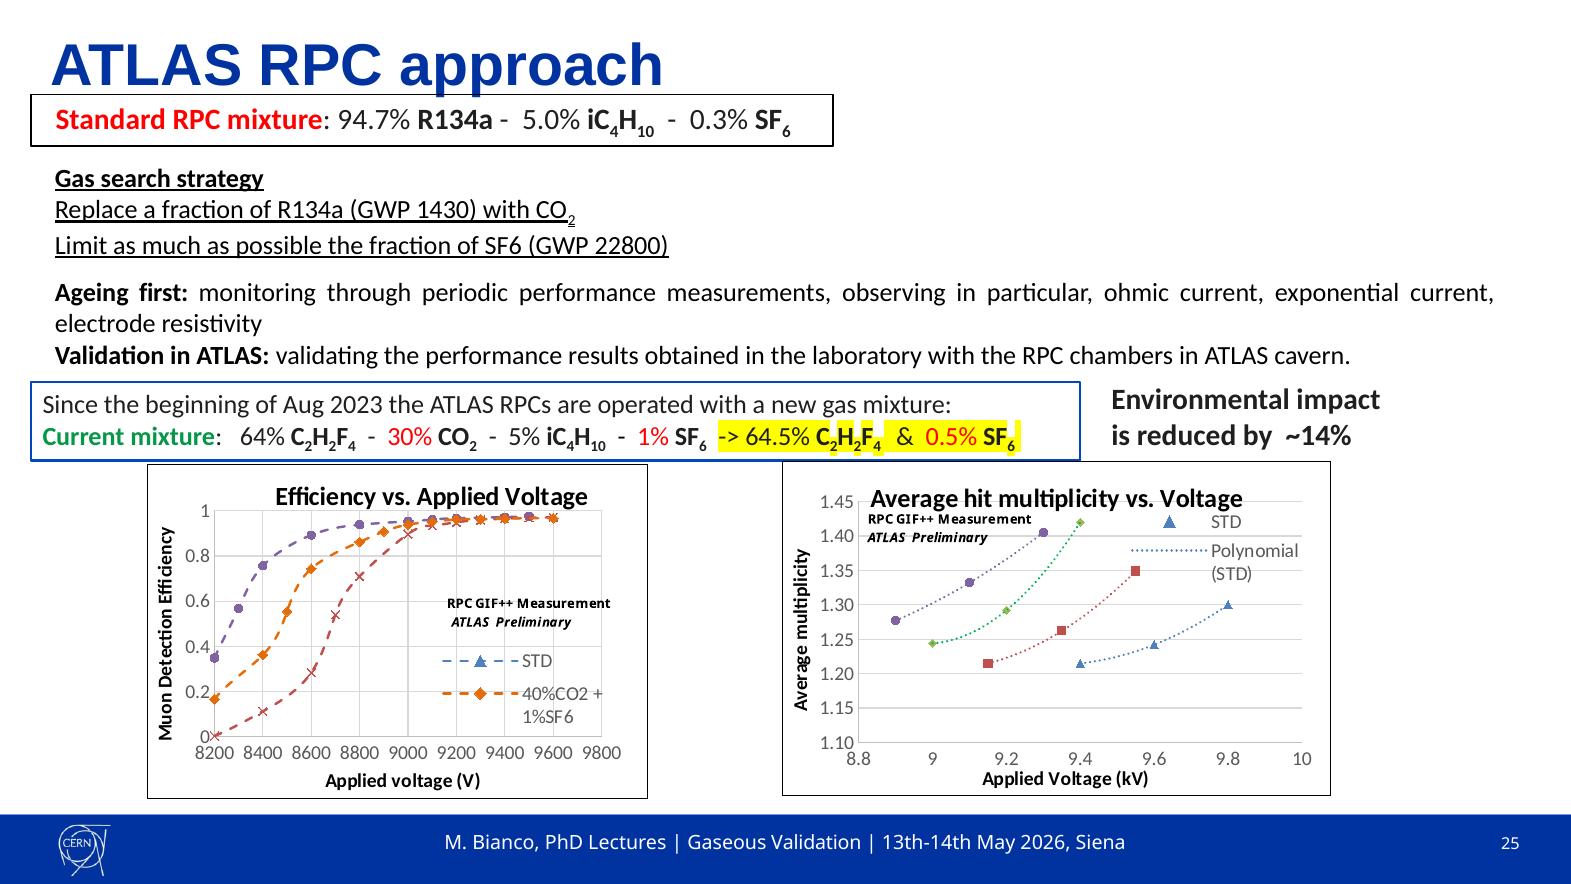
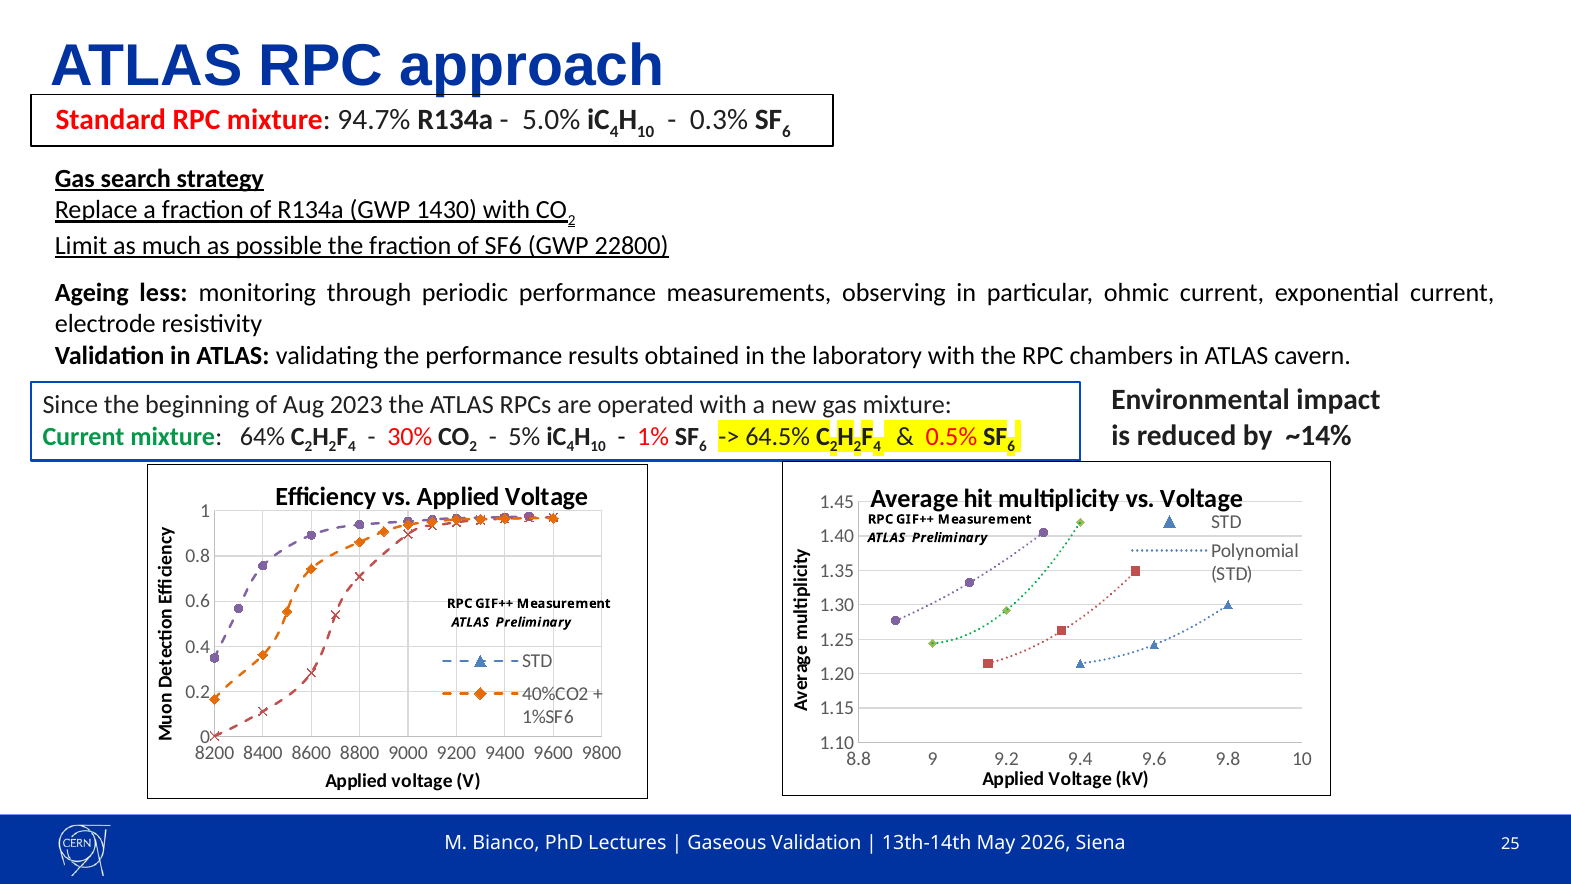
first: first -> less (163, 293)
